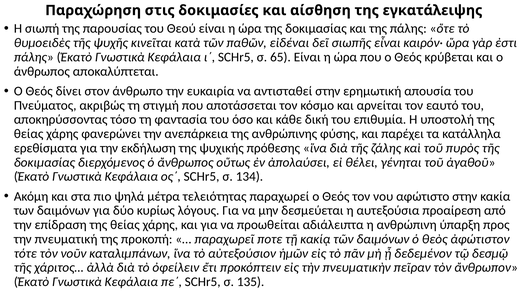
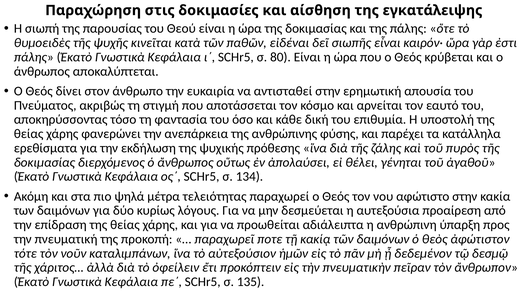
65: 65 -> 80 (280, 57)
